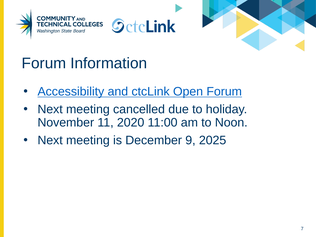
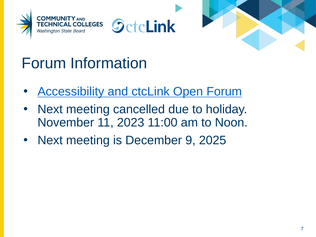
2020: 2020 -> 2023 (131, 123)
